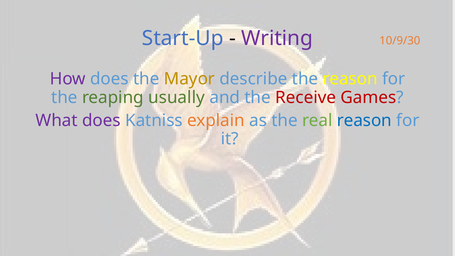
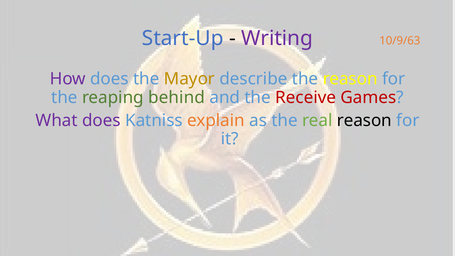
10/9/30: 10/9/30 -> 10/9/63 (400, 41)
usually: usually -> behind (177, 97)
reason colour: blue -> black (364, 121)
